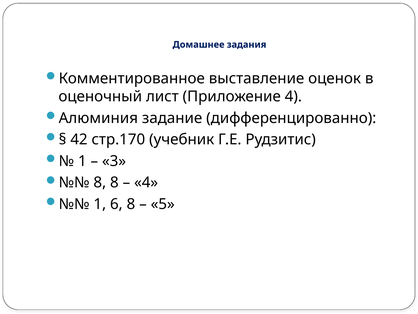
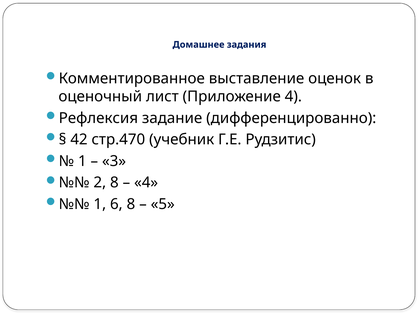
Алюминия: Алюминия -> Рефлексия (98, 118)
стр.170: стр.170 -> стр.470 (118, 139)
8: 8 -> 2 (100, 182)
